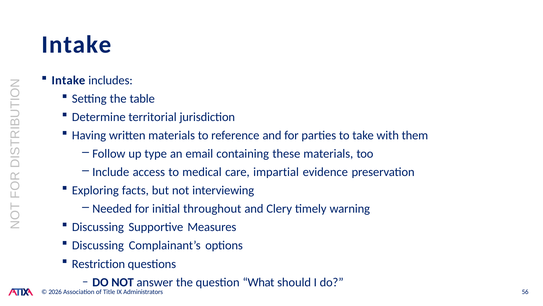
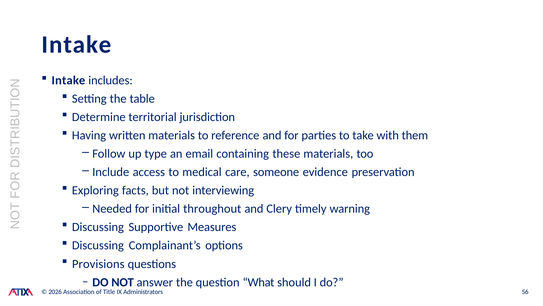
impartial: impartial -> someone (276, 172)
Restriction: Restriction -> Provisions (98, 263)
